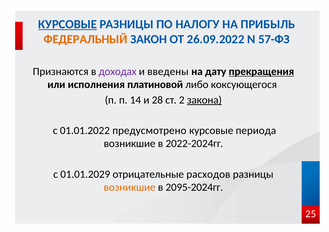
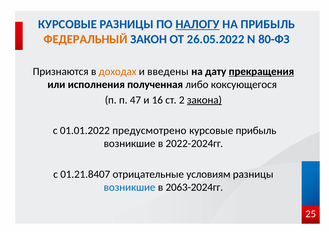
КУРСОВЫЕ underline: present -> none (67, 24)
НАЛОГУ underline: none -> present (198, 24)
26.09.2022: 26.09.2022 -> 26.05.2022 (216, 39)
57-ФЗ: 57-ФЗ -> 80-ФЗ (274, 39)
доходах colour: purple -> orange (118, 72)
платиновой: платиновой -> полученная (155, 85)
14: 14 -> 47 (135, 100)
28: 28 -> 16 (157, 100)
курсовые периода: периода -> прибыль (256, 131)
01.01.2029: 01.01.2029 -> 01.21.8407 (85, 175)
расходов: расходов -> условиям (208, 175)
возникшие colour: orange -> blue (130, 188)
2095-2024гг: 2095-2024гг -> 2063-2024гг (194, 188)
